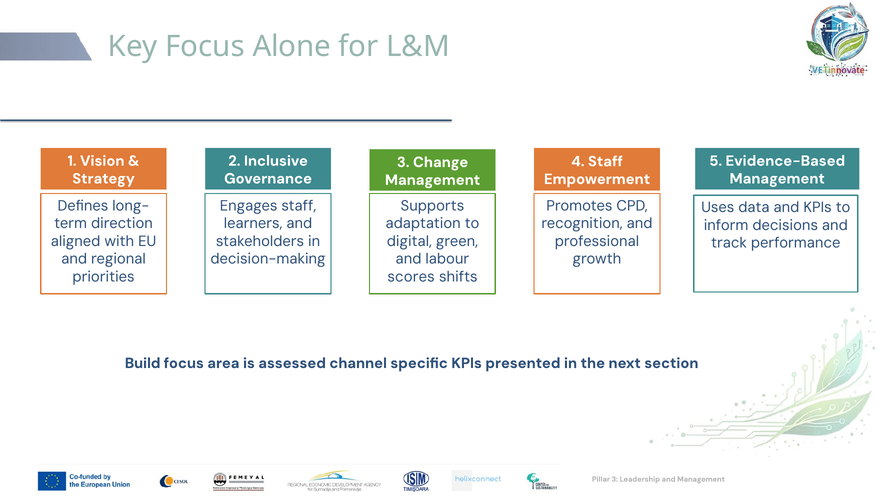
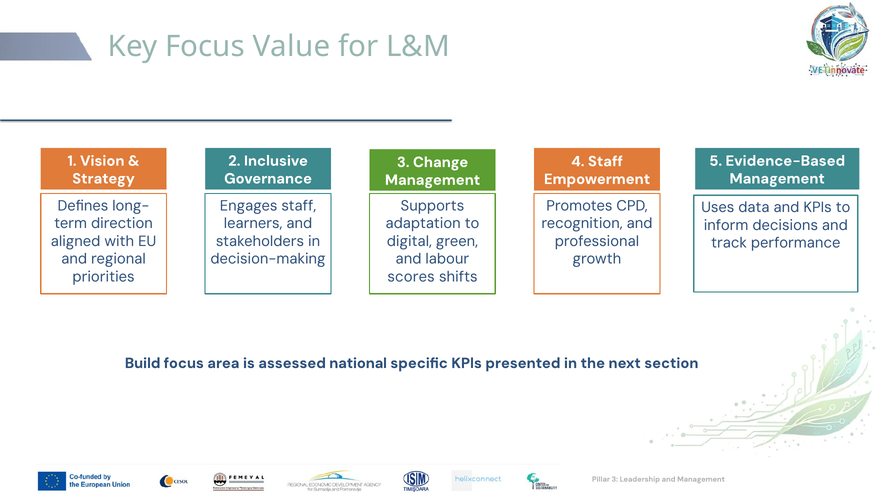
Alone: Alone -> Value (291, 46)
channel: channel -> national (358, 363)
